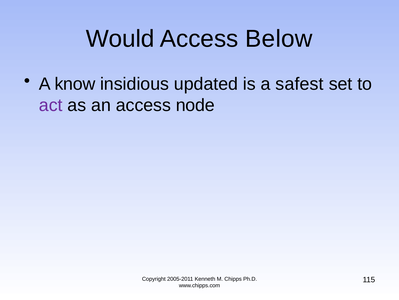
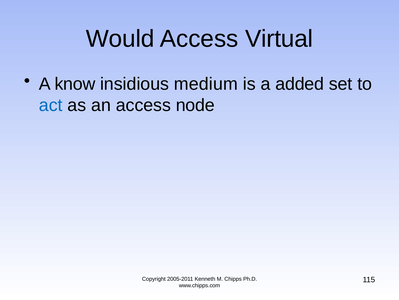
Below: Below -> Virtual (279, 39)
updated: updated -> medium (206, 84)
safest: safest -> added (300, 84)
act colour: purple -> blue (51, 105)
